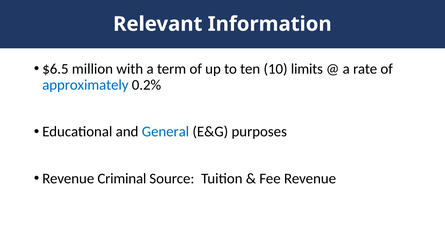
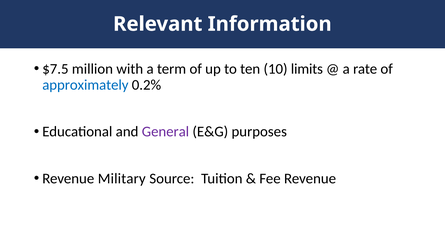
$6.5: $6.5 -> $7.5 (55, 69)
General colour: blue -> purple (165, 132)
Criminal: Criminal -> Military (122, 179)
